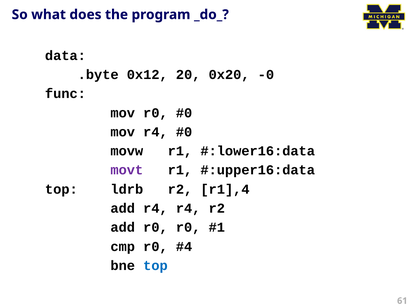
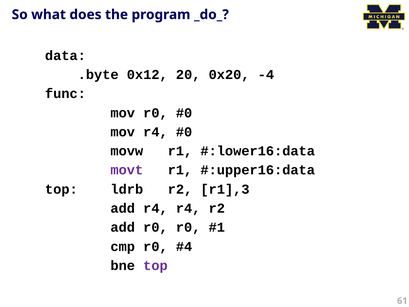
-0: -0 -> -4 (266, 75)
r1],4: r1],4 -> r1],3 (225, 189)
top colour: blue -> purple (155, 265)
